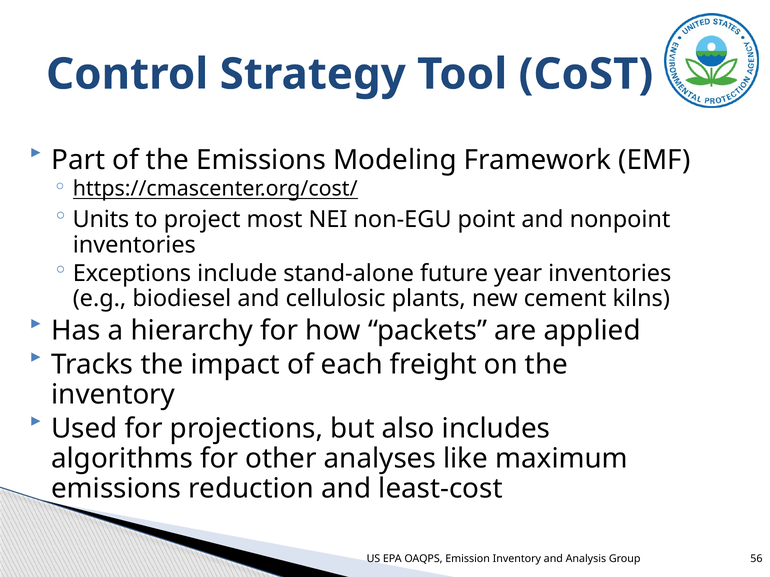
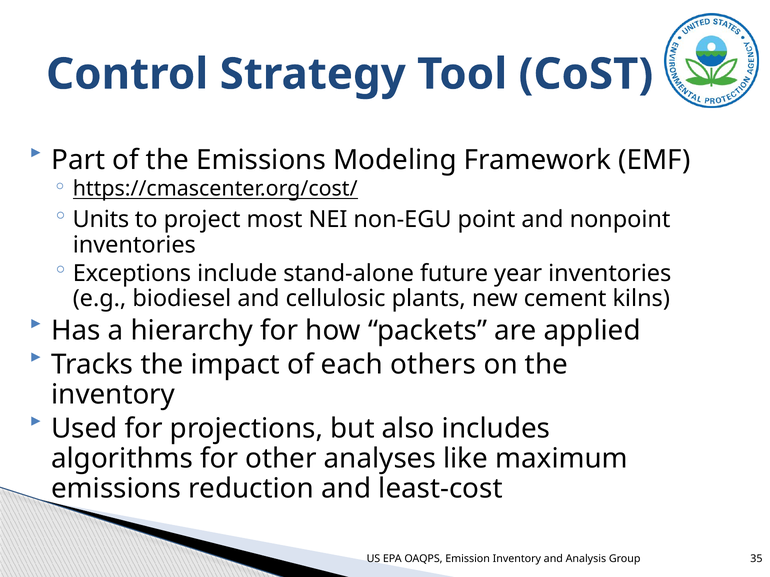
freight: freight -> others (433, 365)
56: 56 -> 35 (756, 559)
